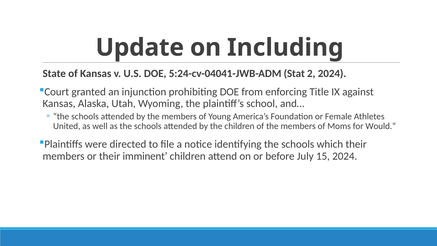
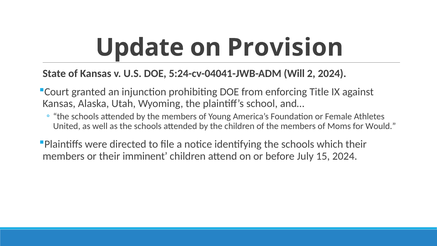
Including: Including -> Provision (285, 47)
Stat: Stat -> Will (294, 74)
